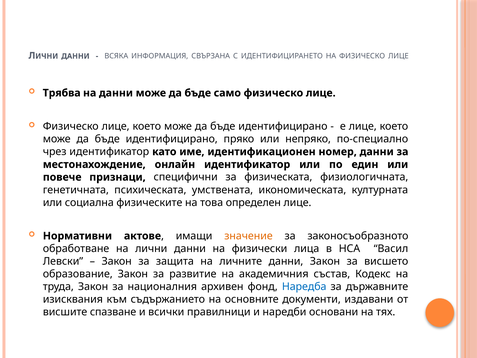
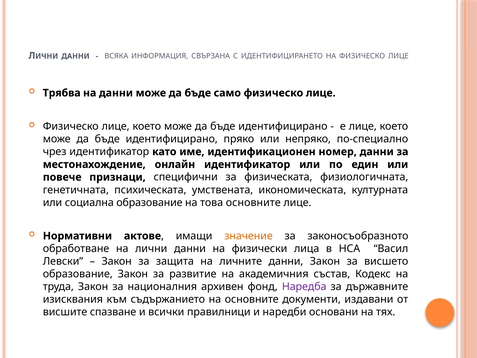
социална физическите: физическите -> образование (149, 202)
това определен: определен -> основните (253, 202)
Наредба colour: blue -> purple (304, 287)
